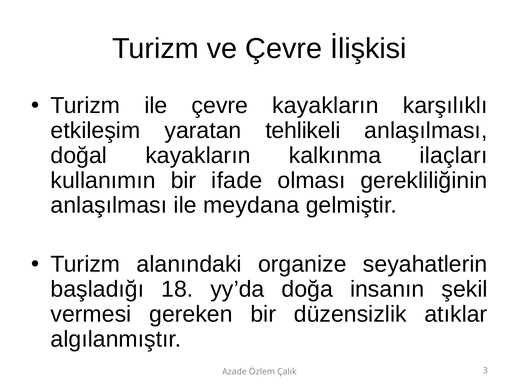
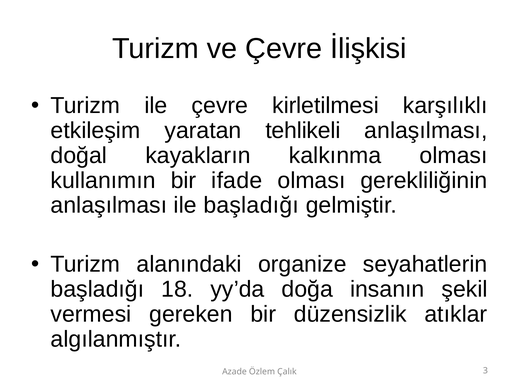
çevre kayakların: kayakların -> kirletilmesi (326, 106)
kalkınma ilaçları: ilaçları -> olması (454, 156)
ile meydana: meydana -> başladığı (251, 205)
